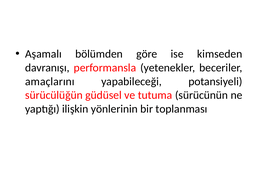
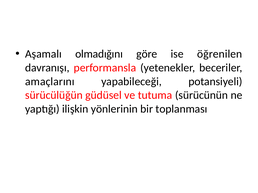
bölümden: bölümden -> olmadığını (99, 54)
kimseden: kimseden -> öğrenilen (220, 54)
